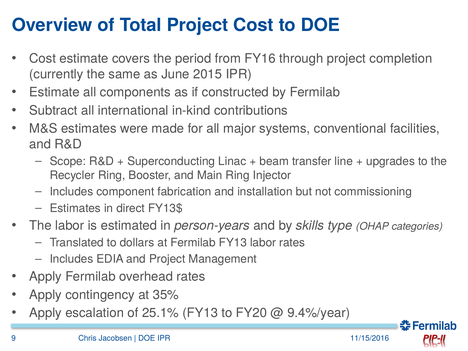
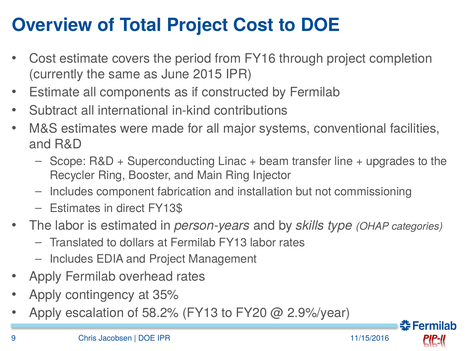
25.1%: 25.1% -> 58.2% (160, 313)
9.4%/year: 9.4%/year -> 2.9%/year (319, 313)
